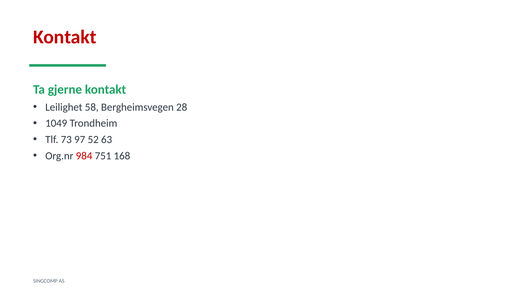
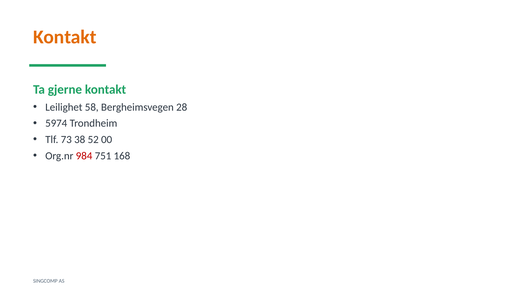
Kontakt colour: red -> orange (65, 37)
1049: 1049 -> 5974 (56, 123)
97: 97 -> 38 (80, 139)
63: 63 -> 00 (107, 139)
